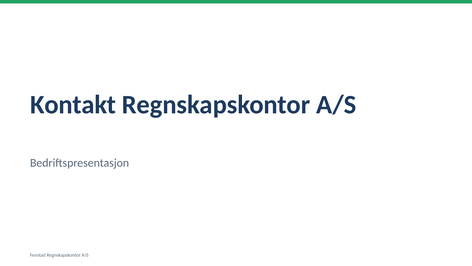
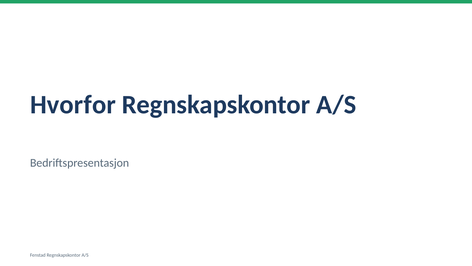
Kontakt: Kontakt -> Hvorfor (73, 105)
